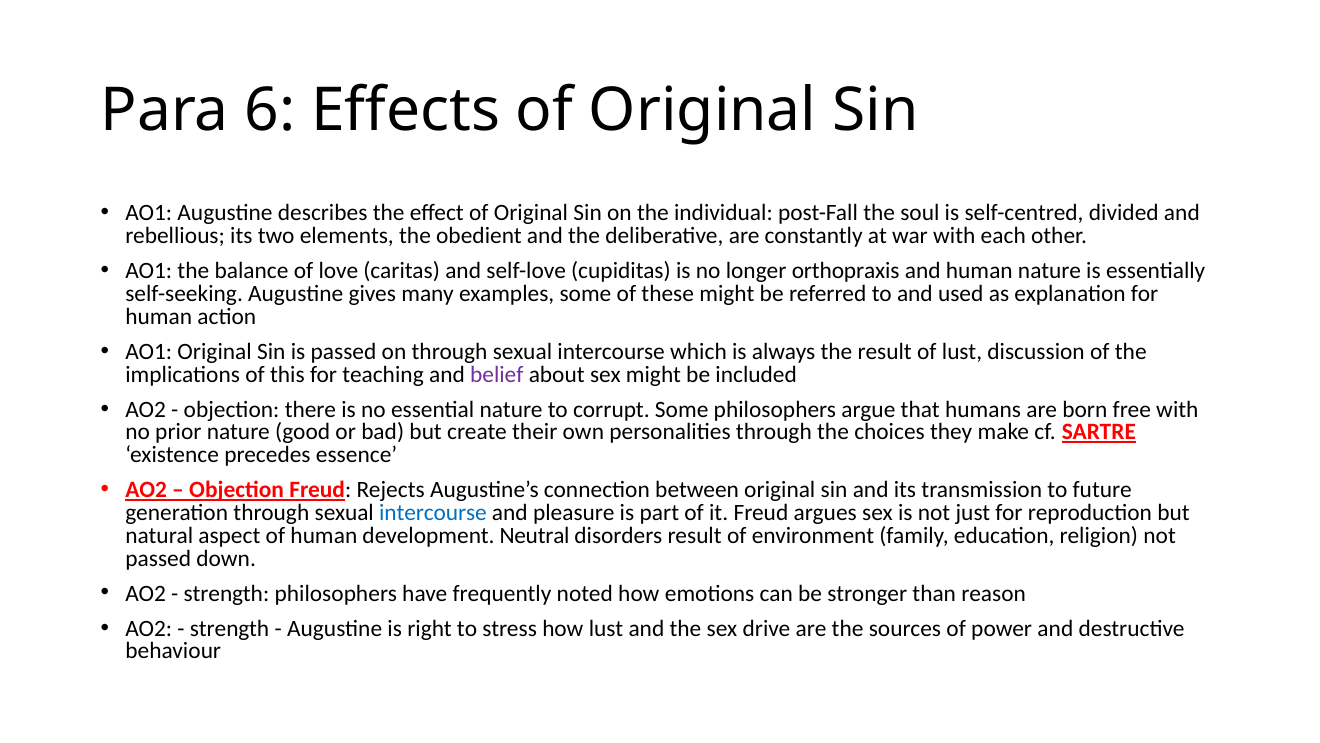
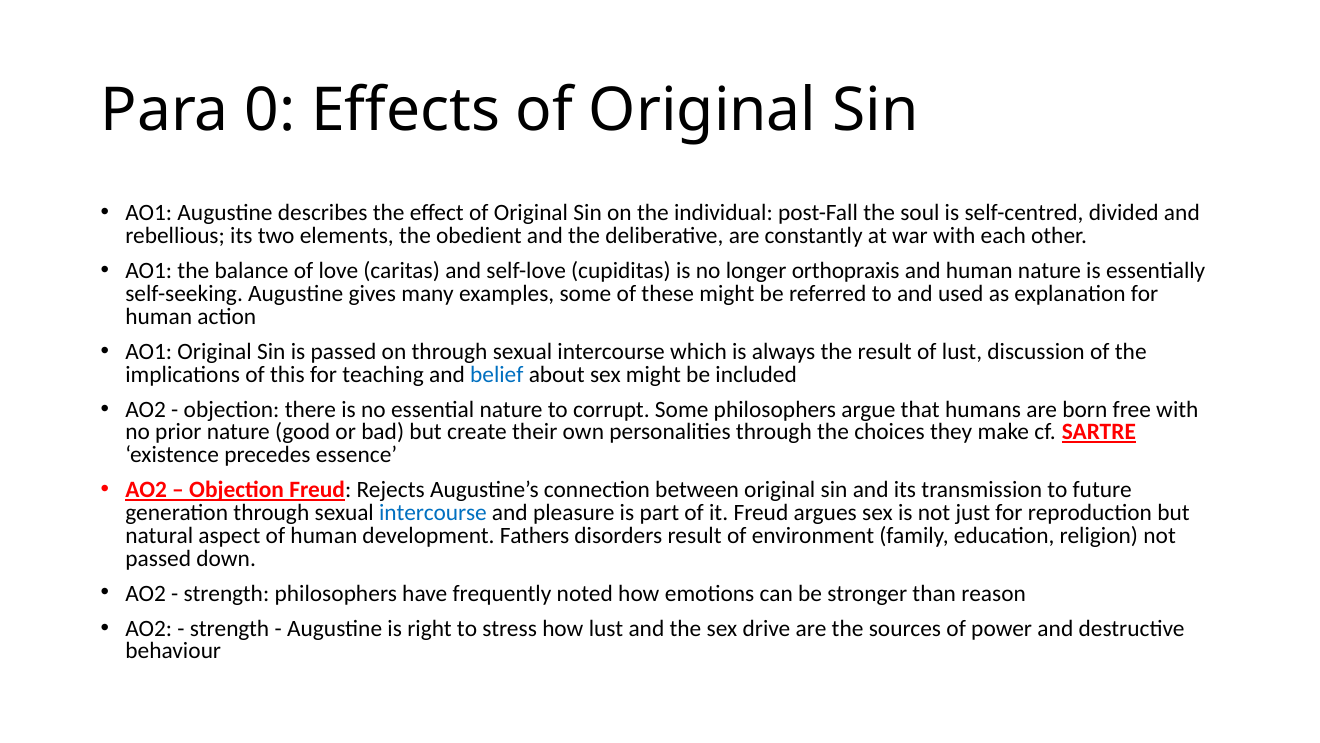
6: 6 -> 0 (270, 111)
belief colour: purple -> blue (497, 374)
Neutral: Neutral -> Fathers (535, 535)
